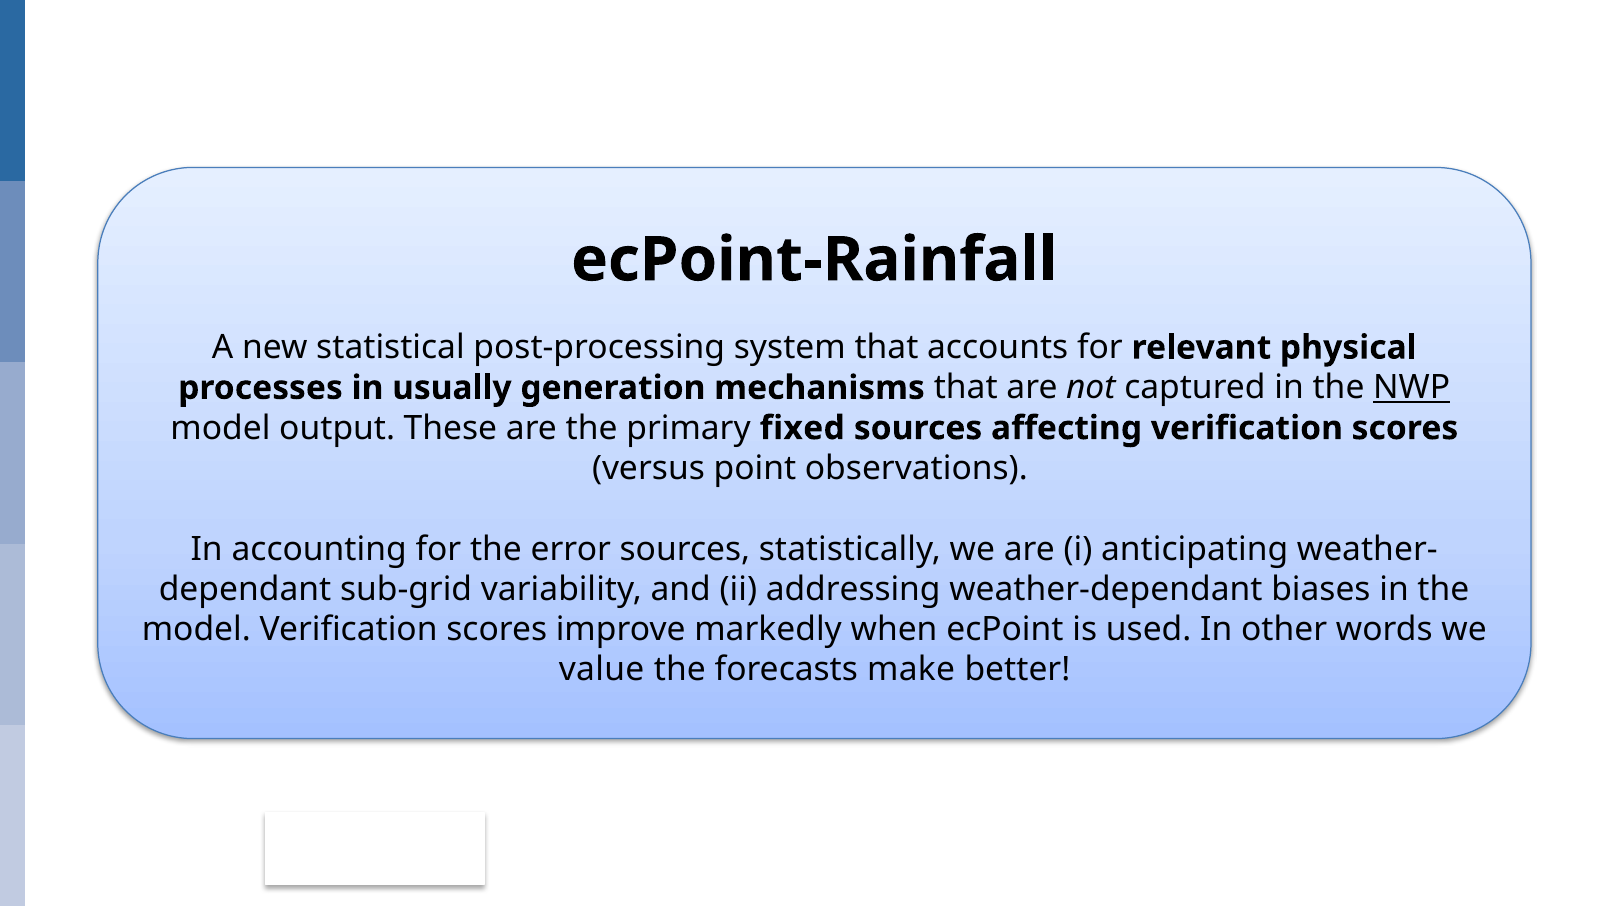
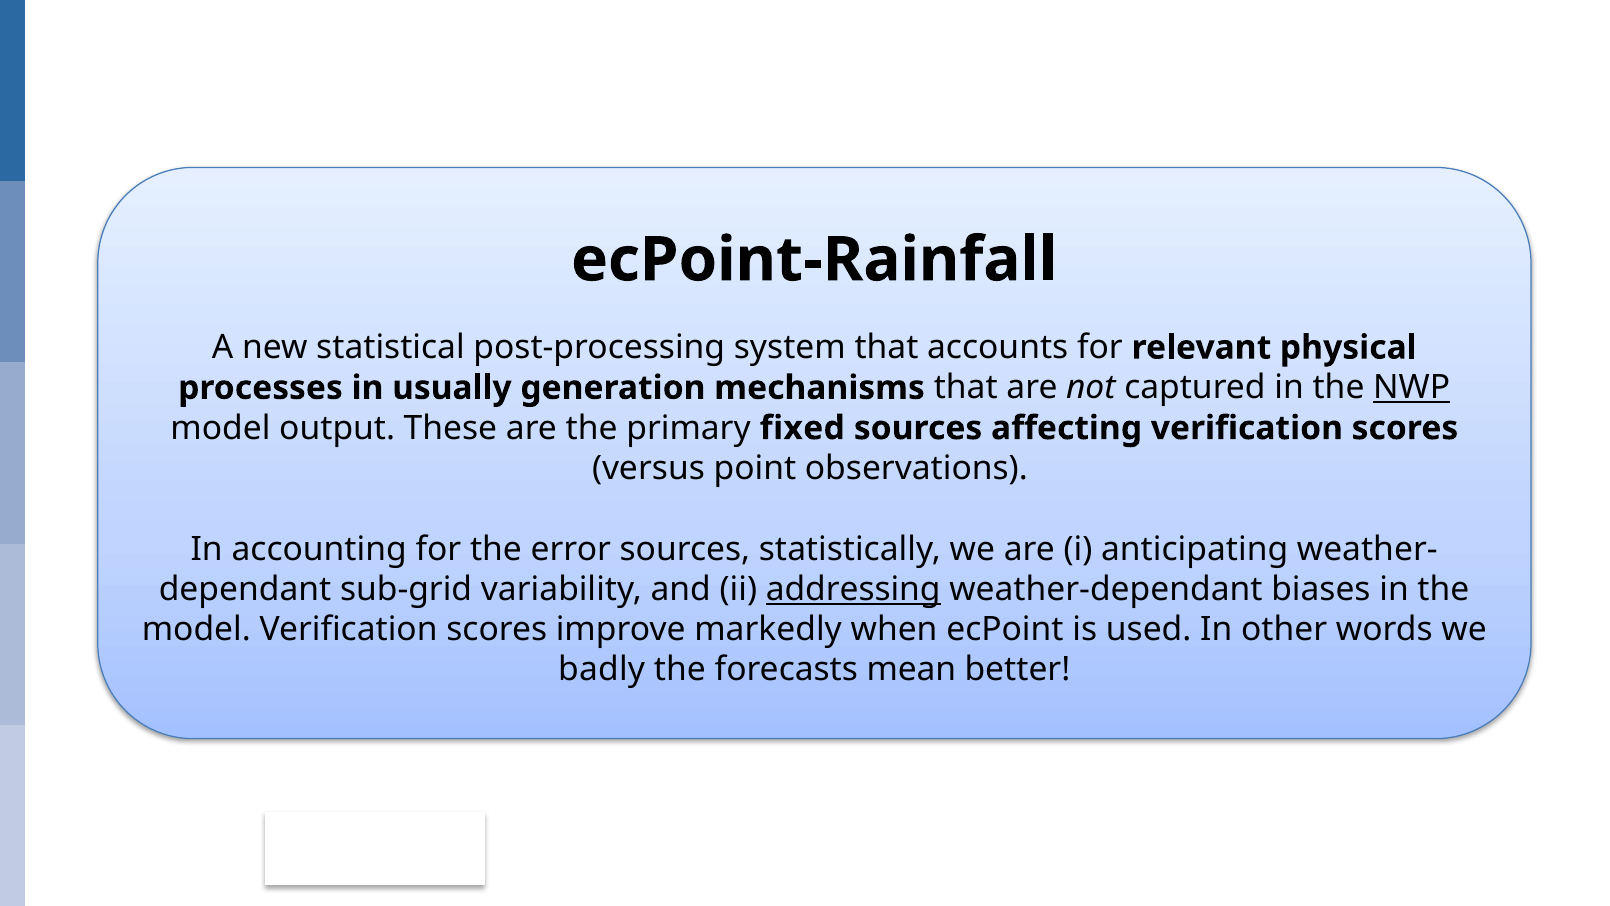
addressing underline: none -> present (853, 589)
value: value -> badly (602, 670)
make: make -> mean (911, 670)
